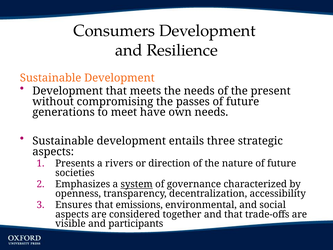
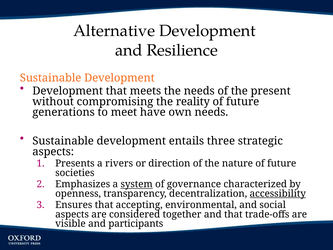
Consumers: Consumers -> Alternative (114, 31)
passes: passes -> reality (193, 102)
accessibility underline: none -> present (278, 193)
emissions: emissions -> accepting (139, 205)
